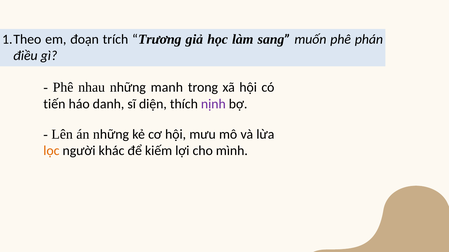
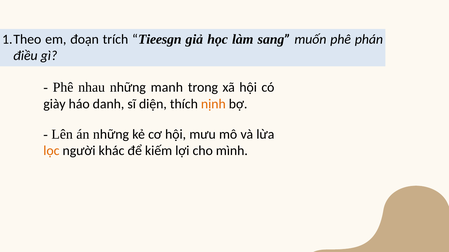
Trương: Trương -> Tieesgn (160, 39)
tiến: tiến -> giày (55, 104)
nịnh colour: purple -> orange (213, 104)
